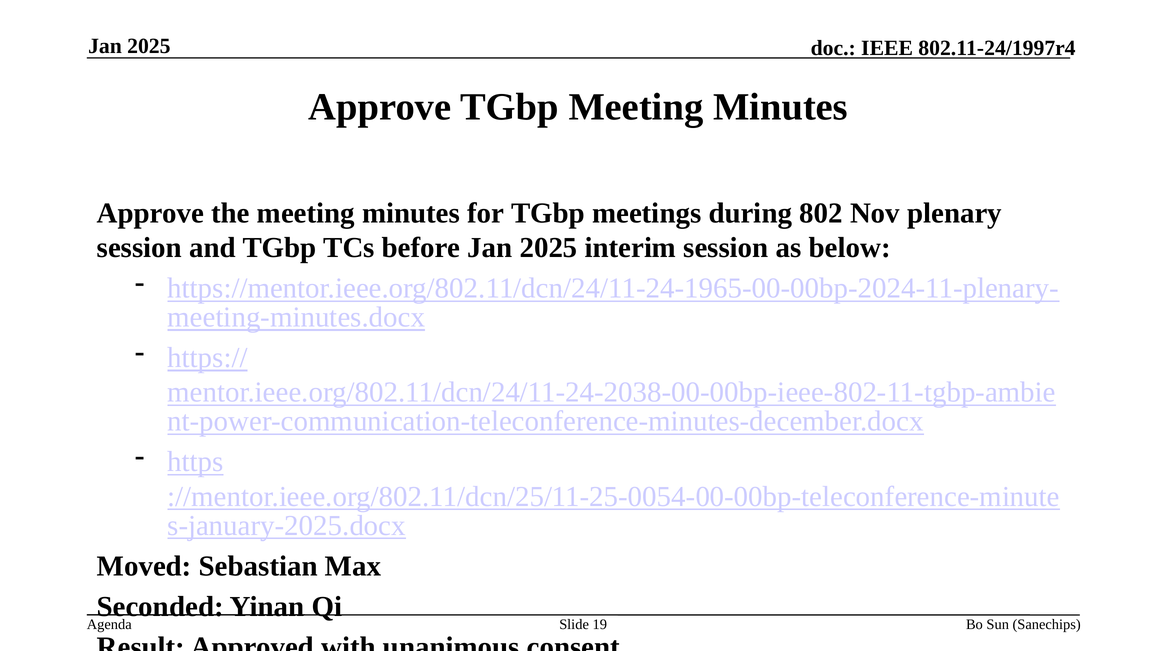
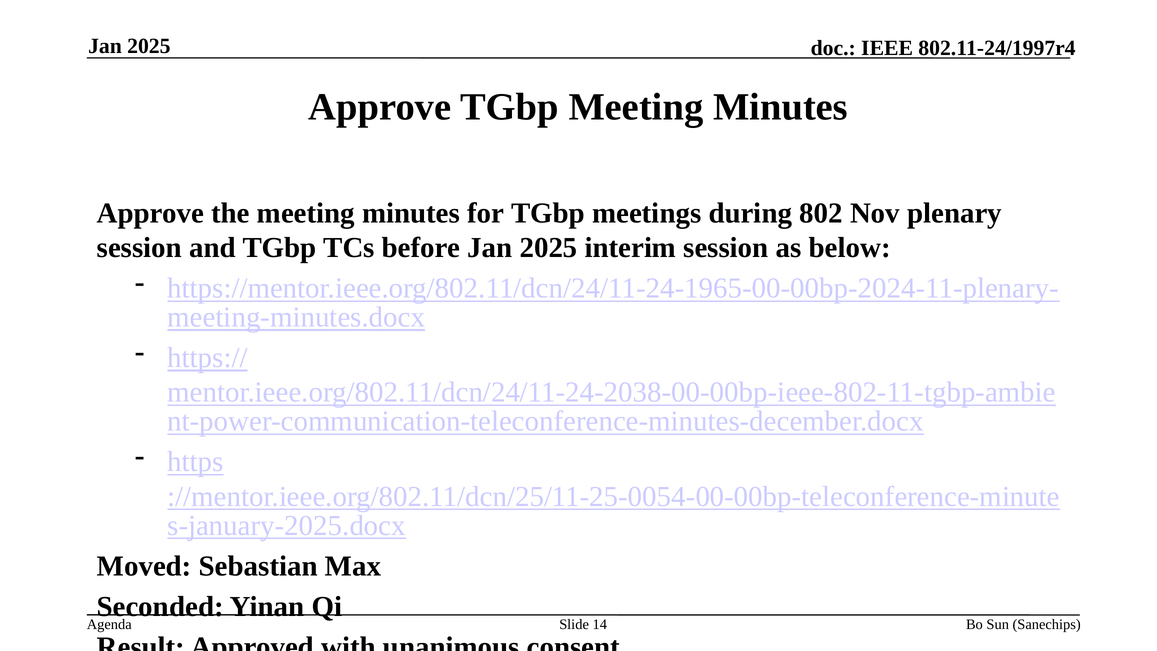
19: 19 -> 14 (600, 624)
